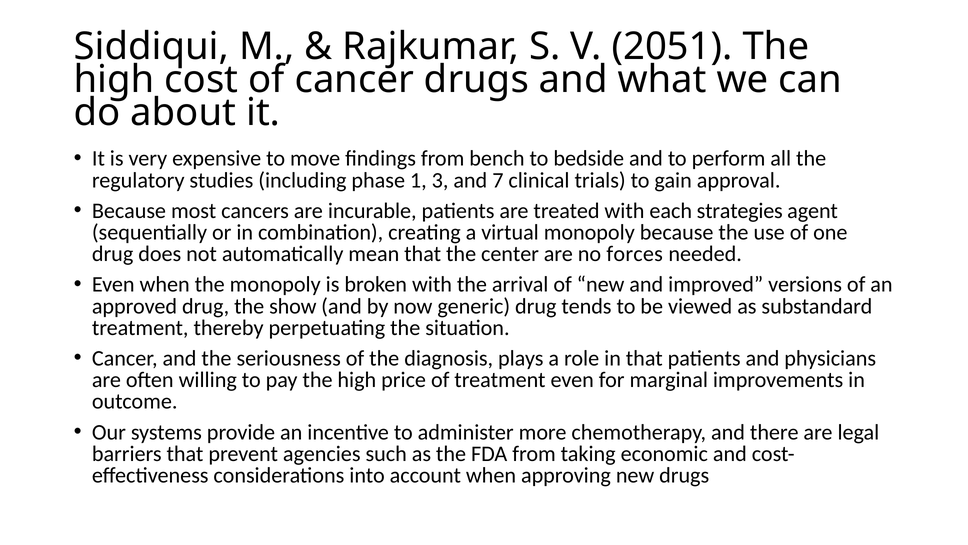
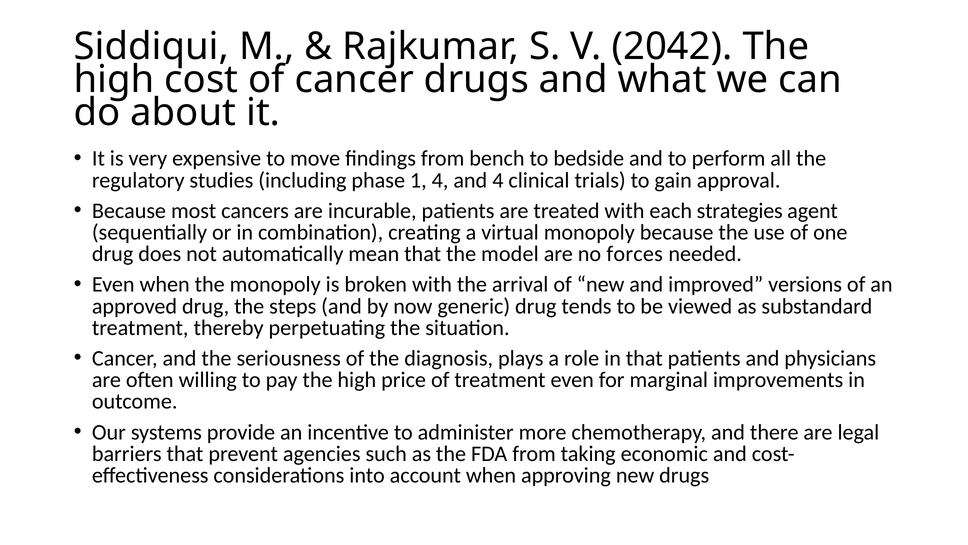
2051: 2051 -> 2042 (672, 46)
1 3: 3 -> 4 (440, 180)
and 7: 7 -> 4 (498, 180)
center: center -> model (510, 254)
show: show -> steps (293, 306)
